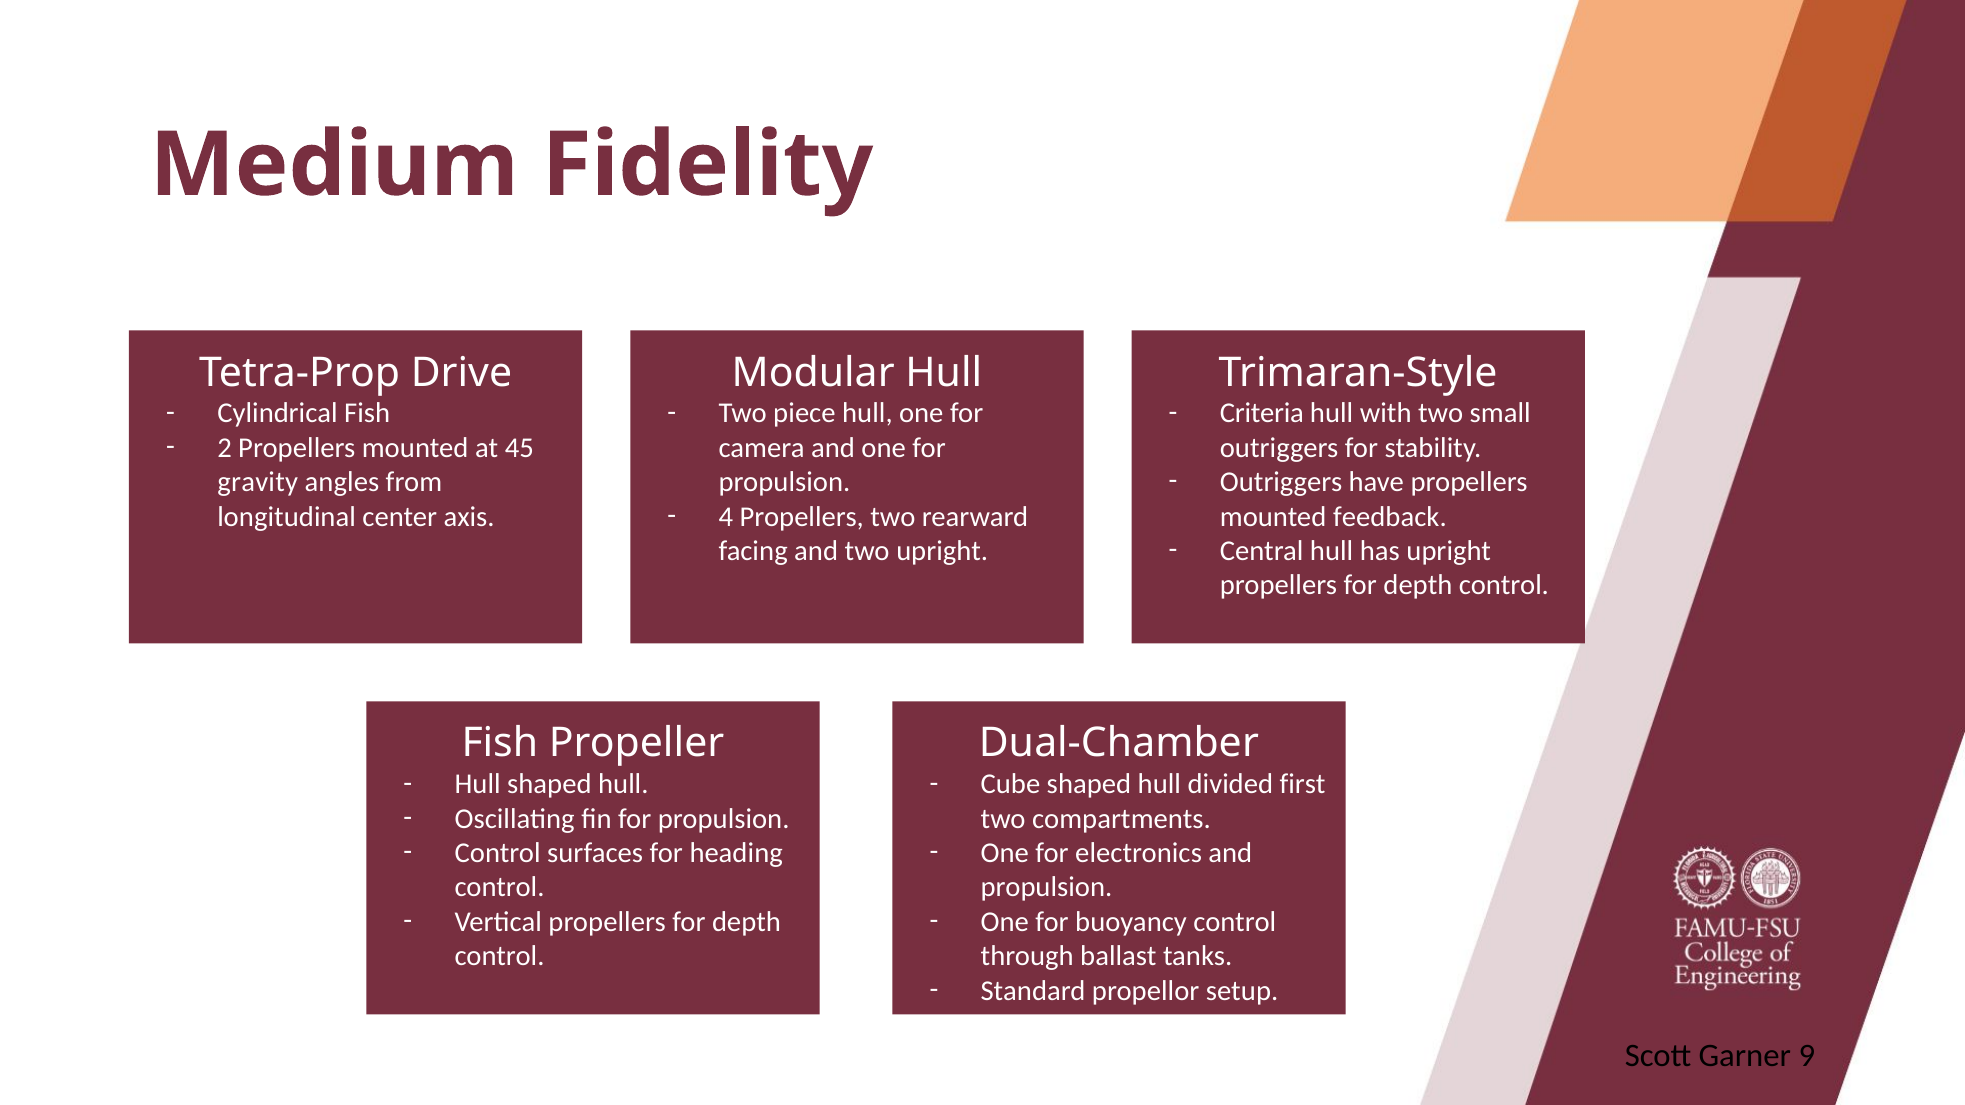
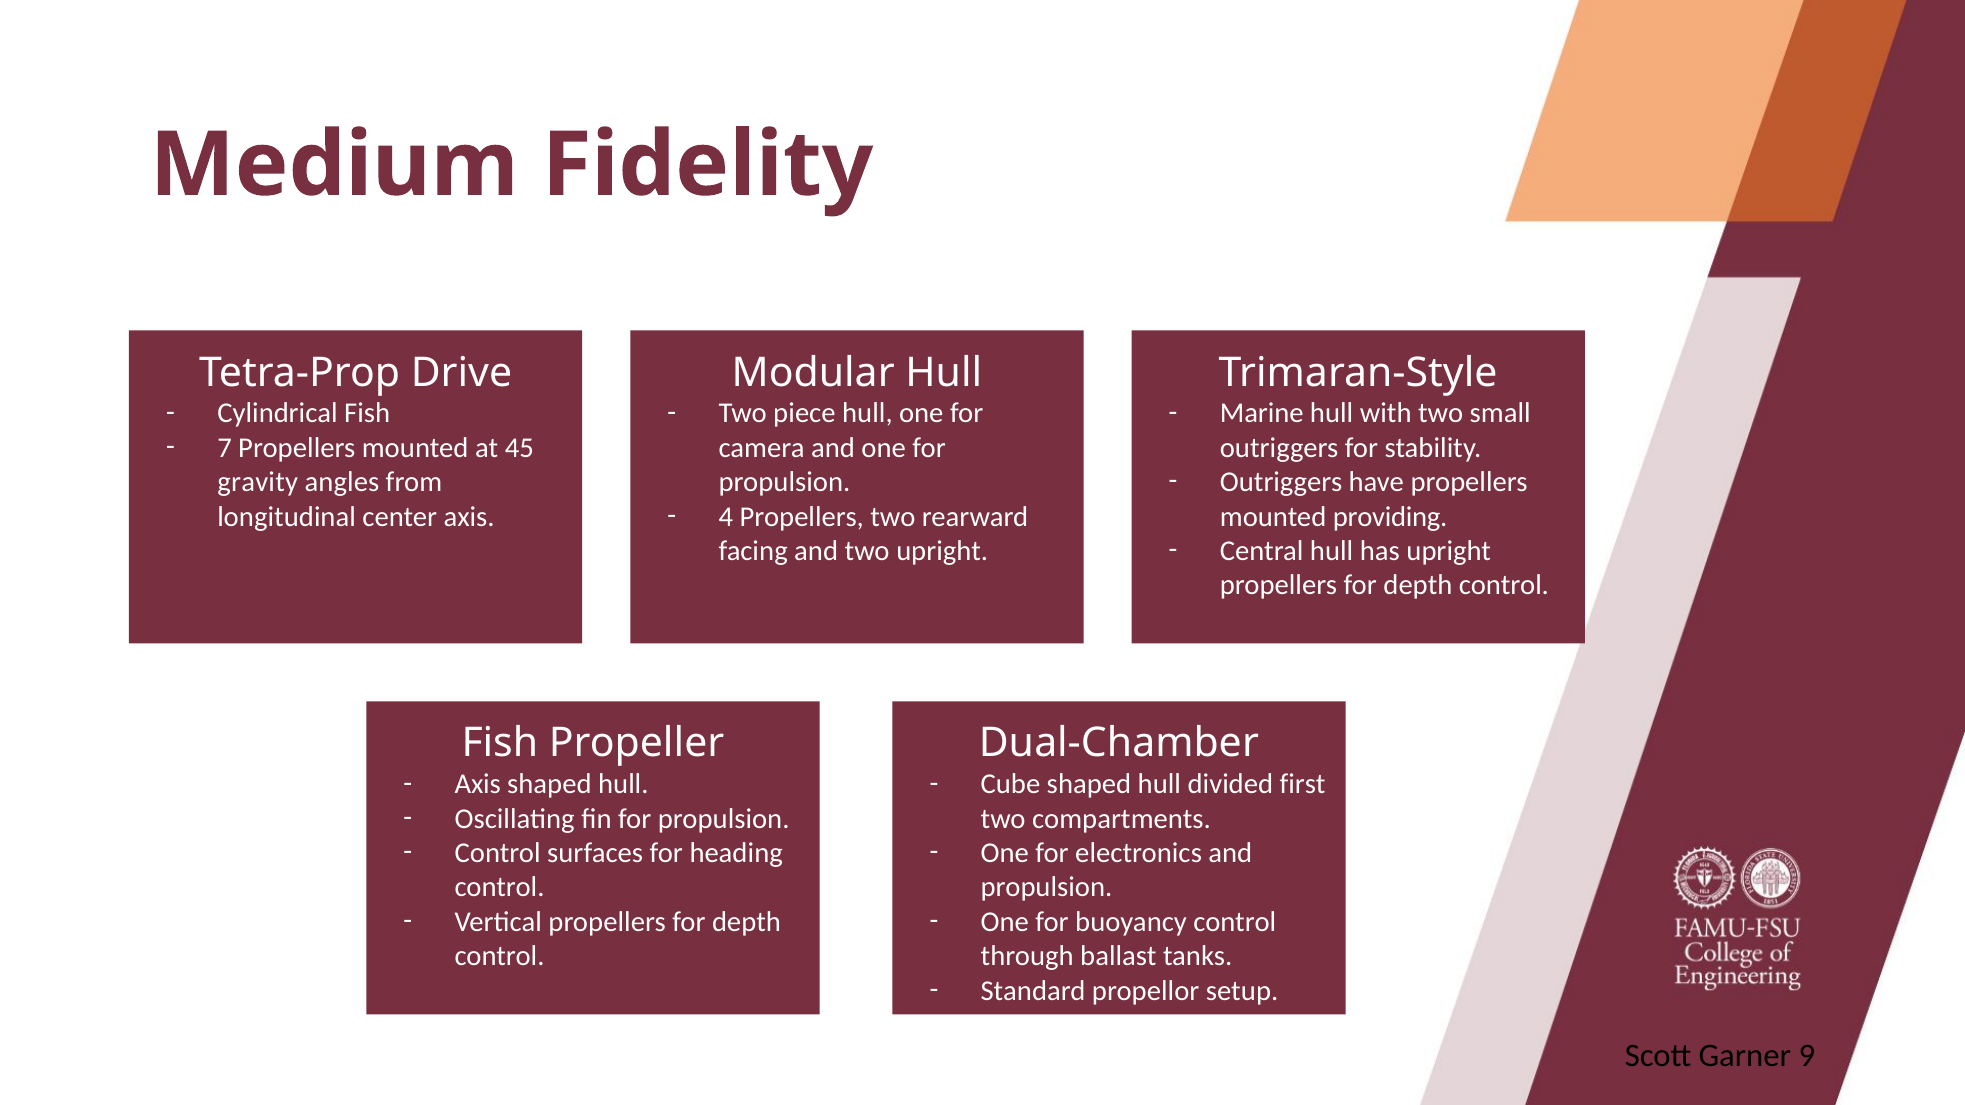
Criteria: Criteria -> Marine (1262, 414)
2: 2 -> 7 (225, 448)
feedback: feedback -> providing (1390, 517)
Hull: Hull -> Axis (478, 785)
